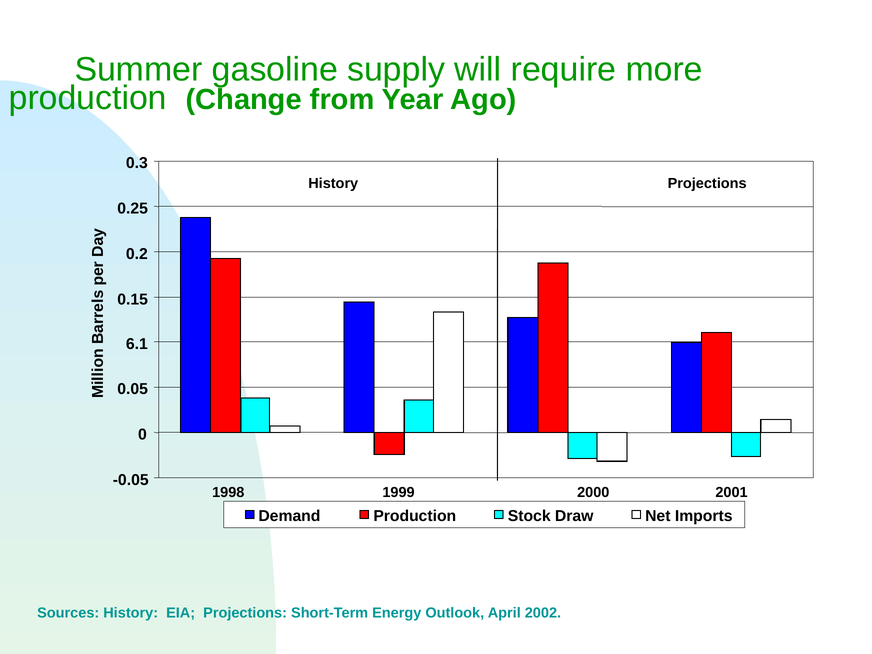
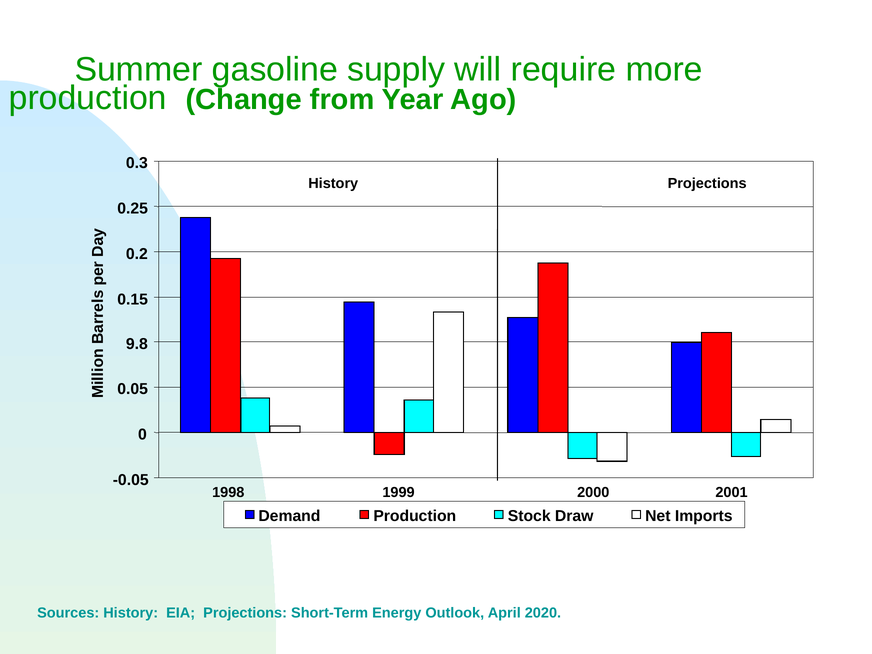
6.1: 6.1 -> 9.8 (137, 344)
2002: 2002 -> 2020 (543, 613)
